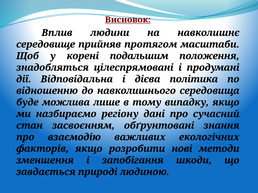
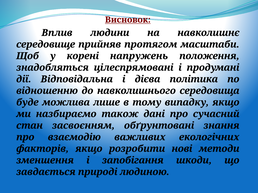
подальшим: подальшим -> напружень (139, 56)
регіону: регіону -> також (120, 114)
